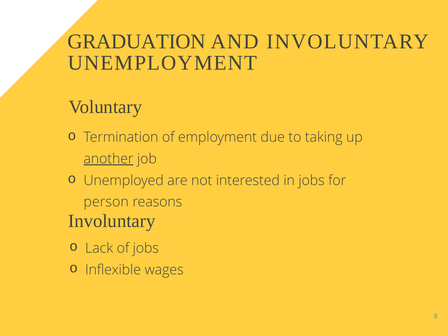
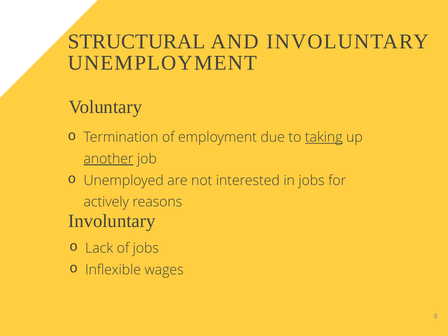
GRADUATION: GRADUATION -> STRUCTURAL (136, 41)
taking underline: none -> present (324, 137)
person: person -> actively (106, 202)
